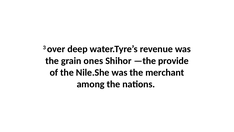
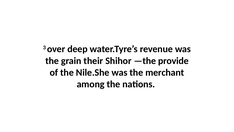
ones: ones -> their (93, 61)
